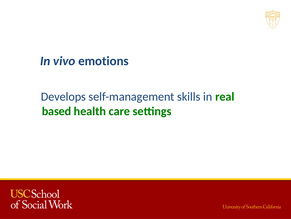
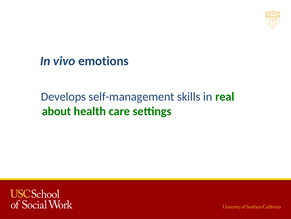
based: based -> about (57, 111)
